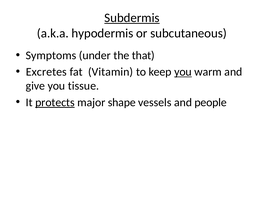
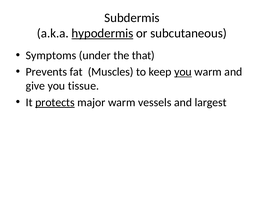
Subdermis underline: present -> none (132, 18)
hypodermis underline: none -> present (102, 33)
Excretes: Excretes -> Prevents (46, 72)
Vitamin: Vitamin -> Muscles (111, 72)
major shape: shape -> warm (122, 102)
people: people -> largest (211, 102)
